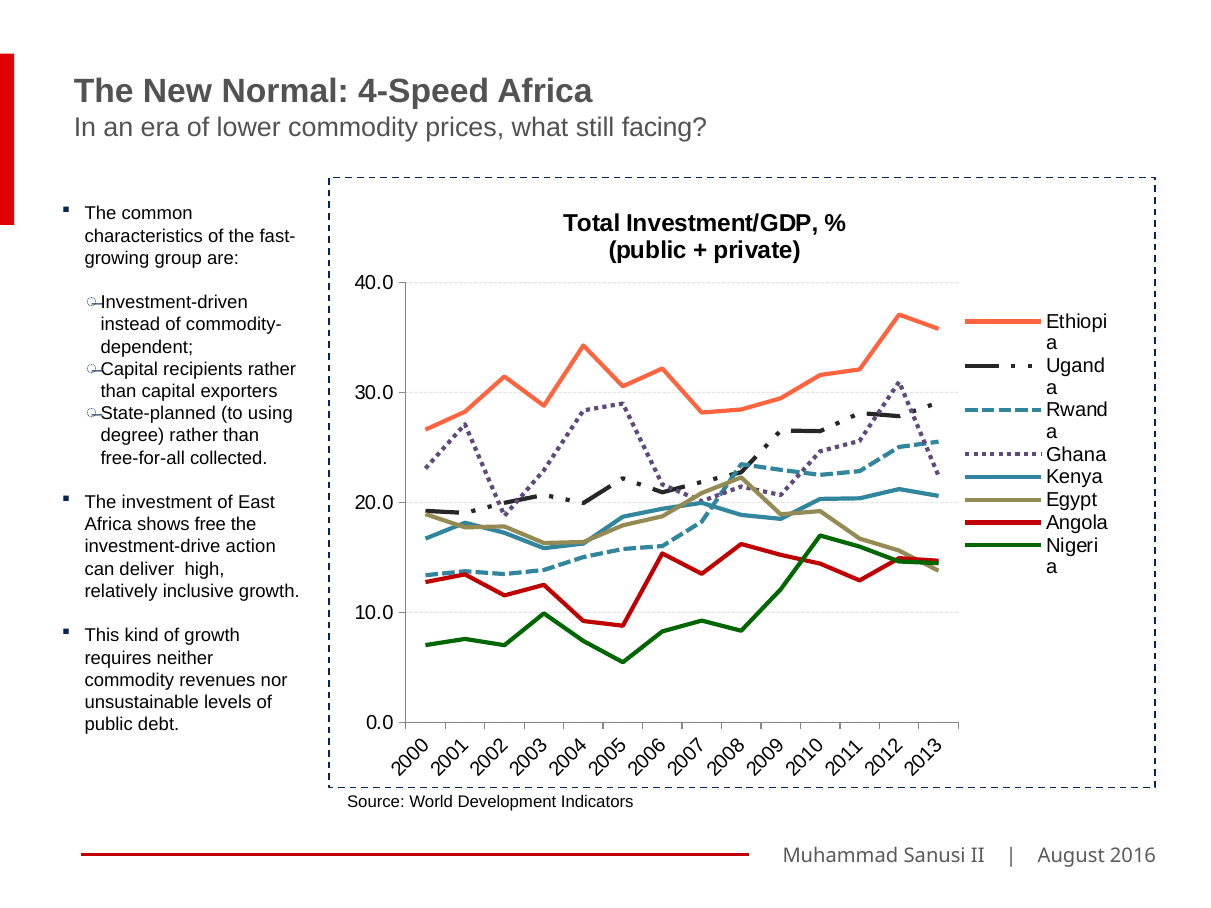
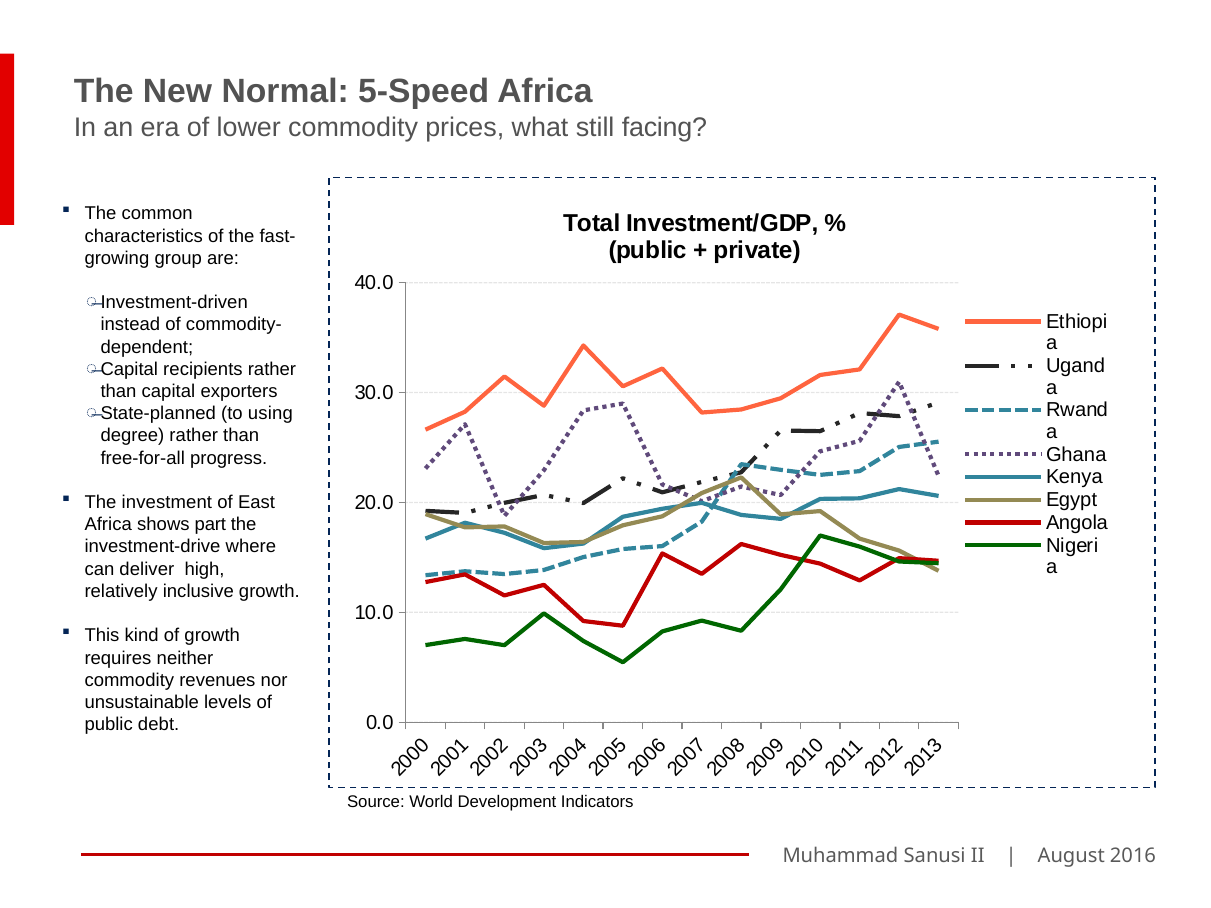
4-Speed: 4-Speed -> 5-Speed (424, 92)
collected: collected -> progress (229, 458)
free: free -> part (210, 525)
action: action -> where (251, 547)
